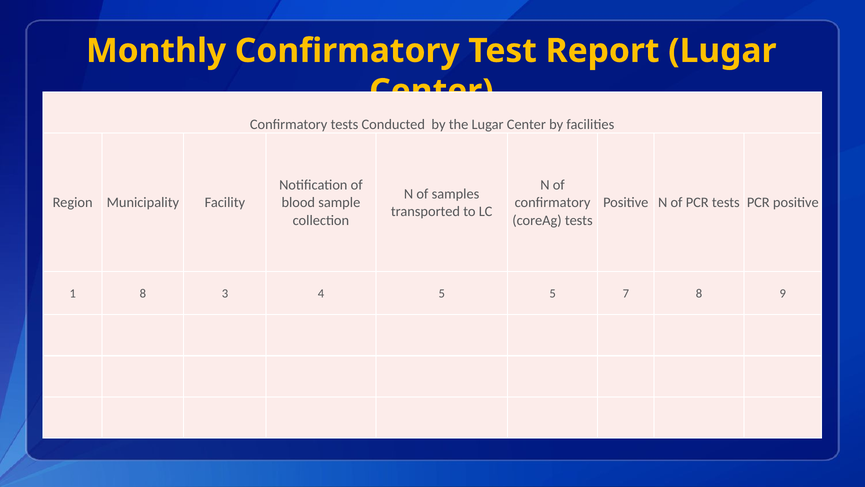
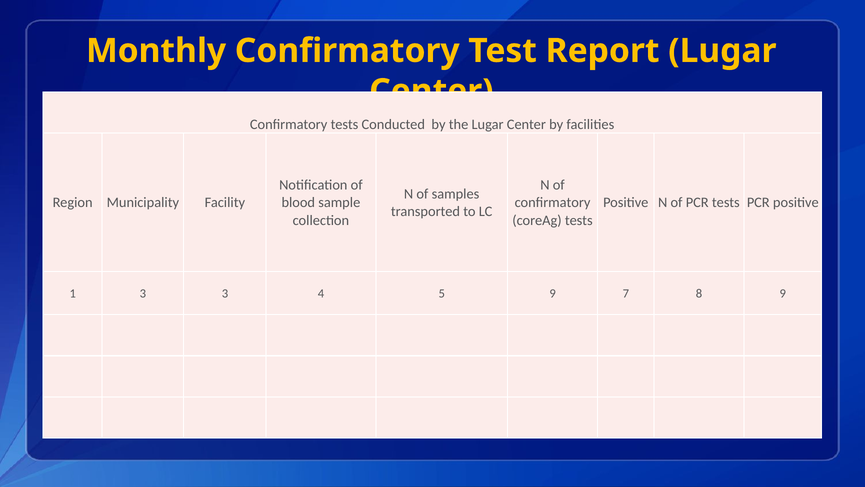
1 8: 8 -> 3 (143, 293)
5 5: 5 -> 9 (553, 293)
